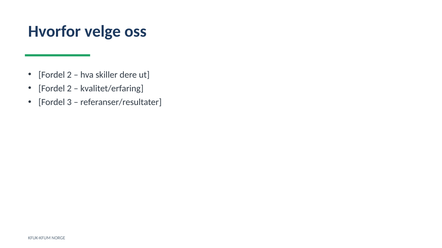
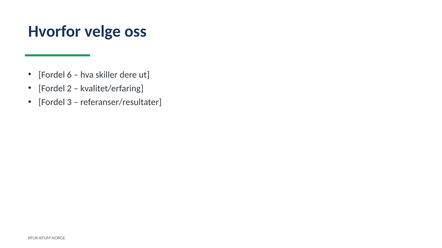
2: 2 -> 6 (69, 75)
